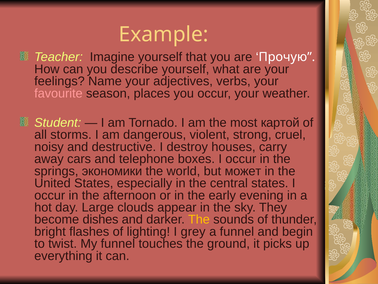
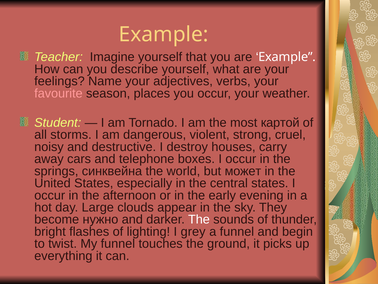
Прочую: Прочую -> Example (287, 57)
экономики: экономики -> синквейна (112, 171)
dishes: dishes -> нужно (100, 219)
The colour: yellow -> white (199, 219)
